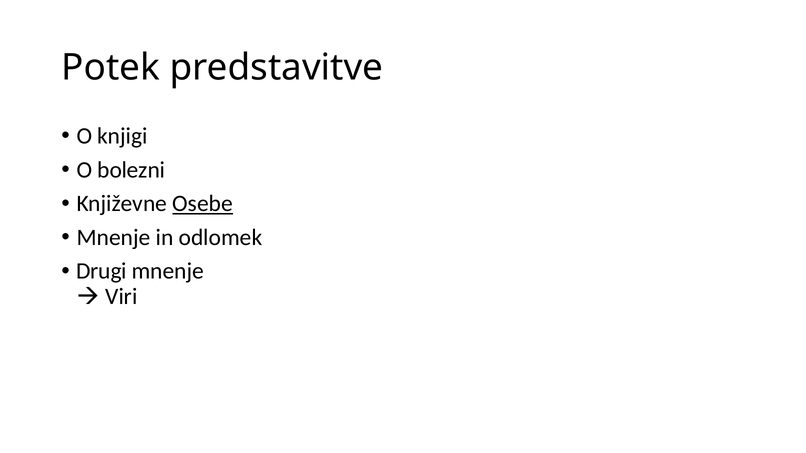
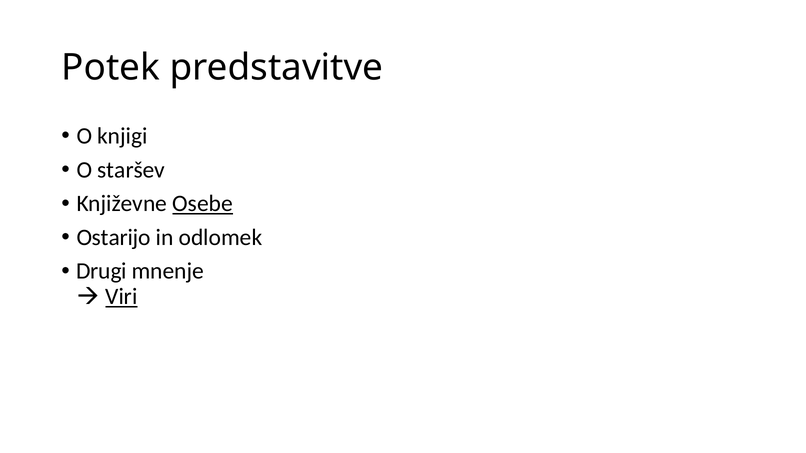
bolezni: bolezni -> staršev (131, 170)
Mnenje: Mnenje -> Ostarijo (114, 238)
Viri underline: none -> present (121, 297)
